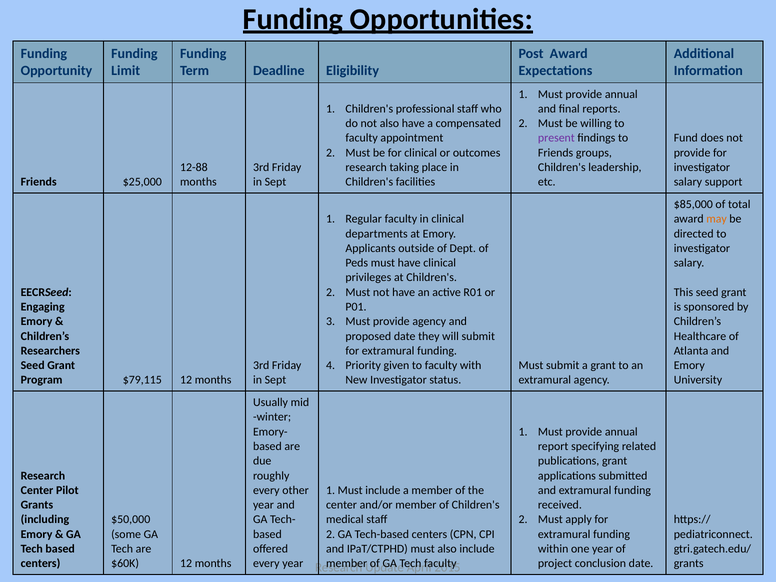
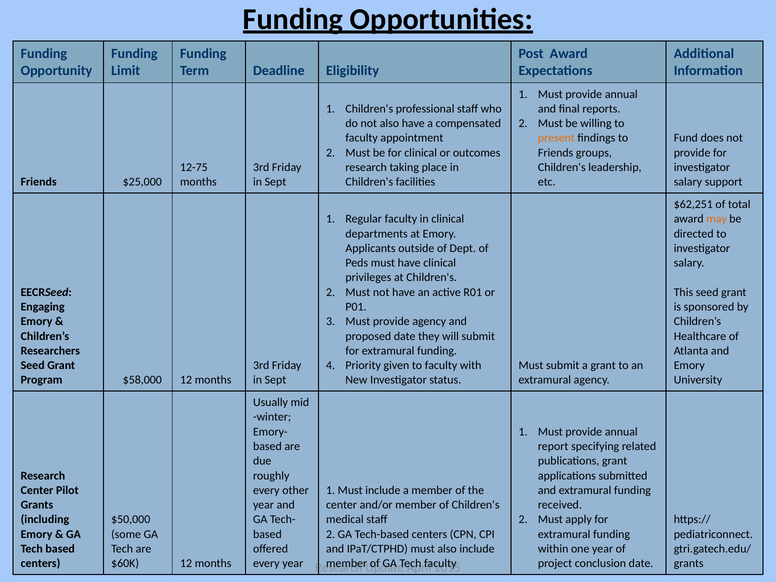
present colour: purple -> orange (556, 138)
12-88: 12-88 -> 12-75 (194, 167)
$85,000: $85,000 -> $62,251 (693, 204)
$79,115: $79,115 -> $58,000 (142, 380)
